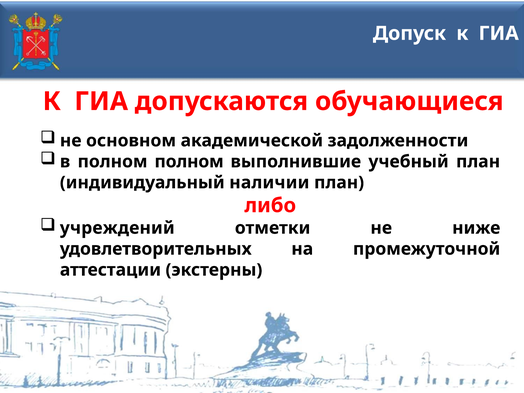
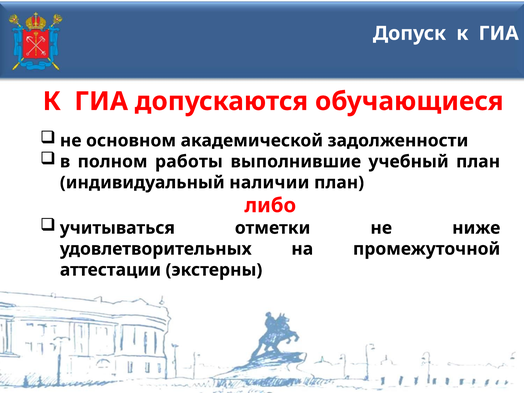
полном полном: полном -> работы (189, 162)
учреждений: учреждений -> учитываться (117, 228)
